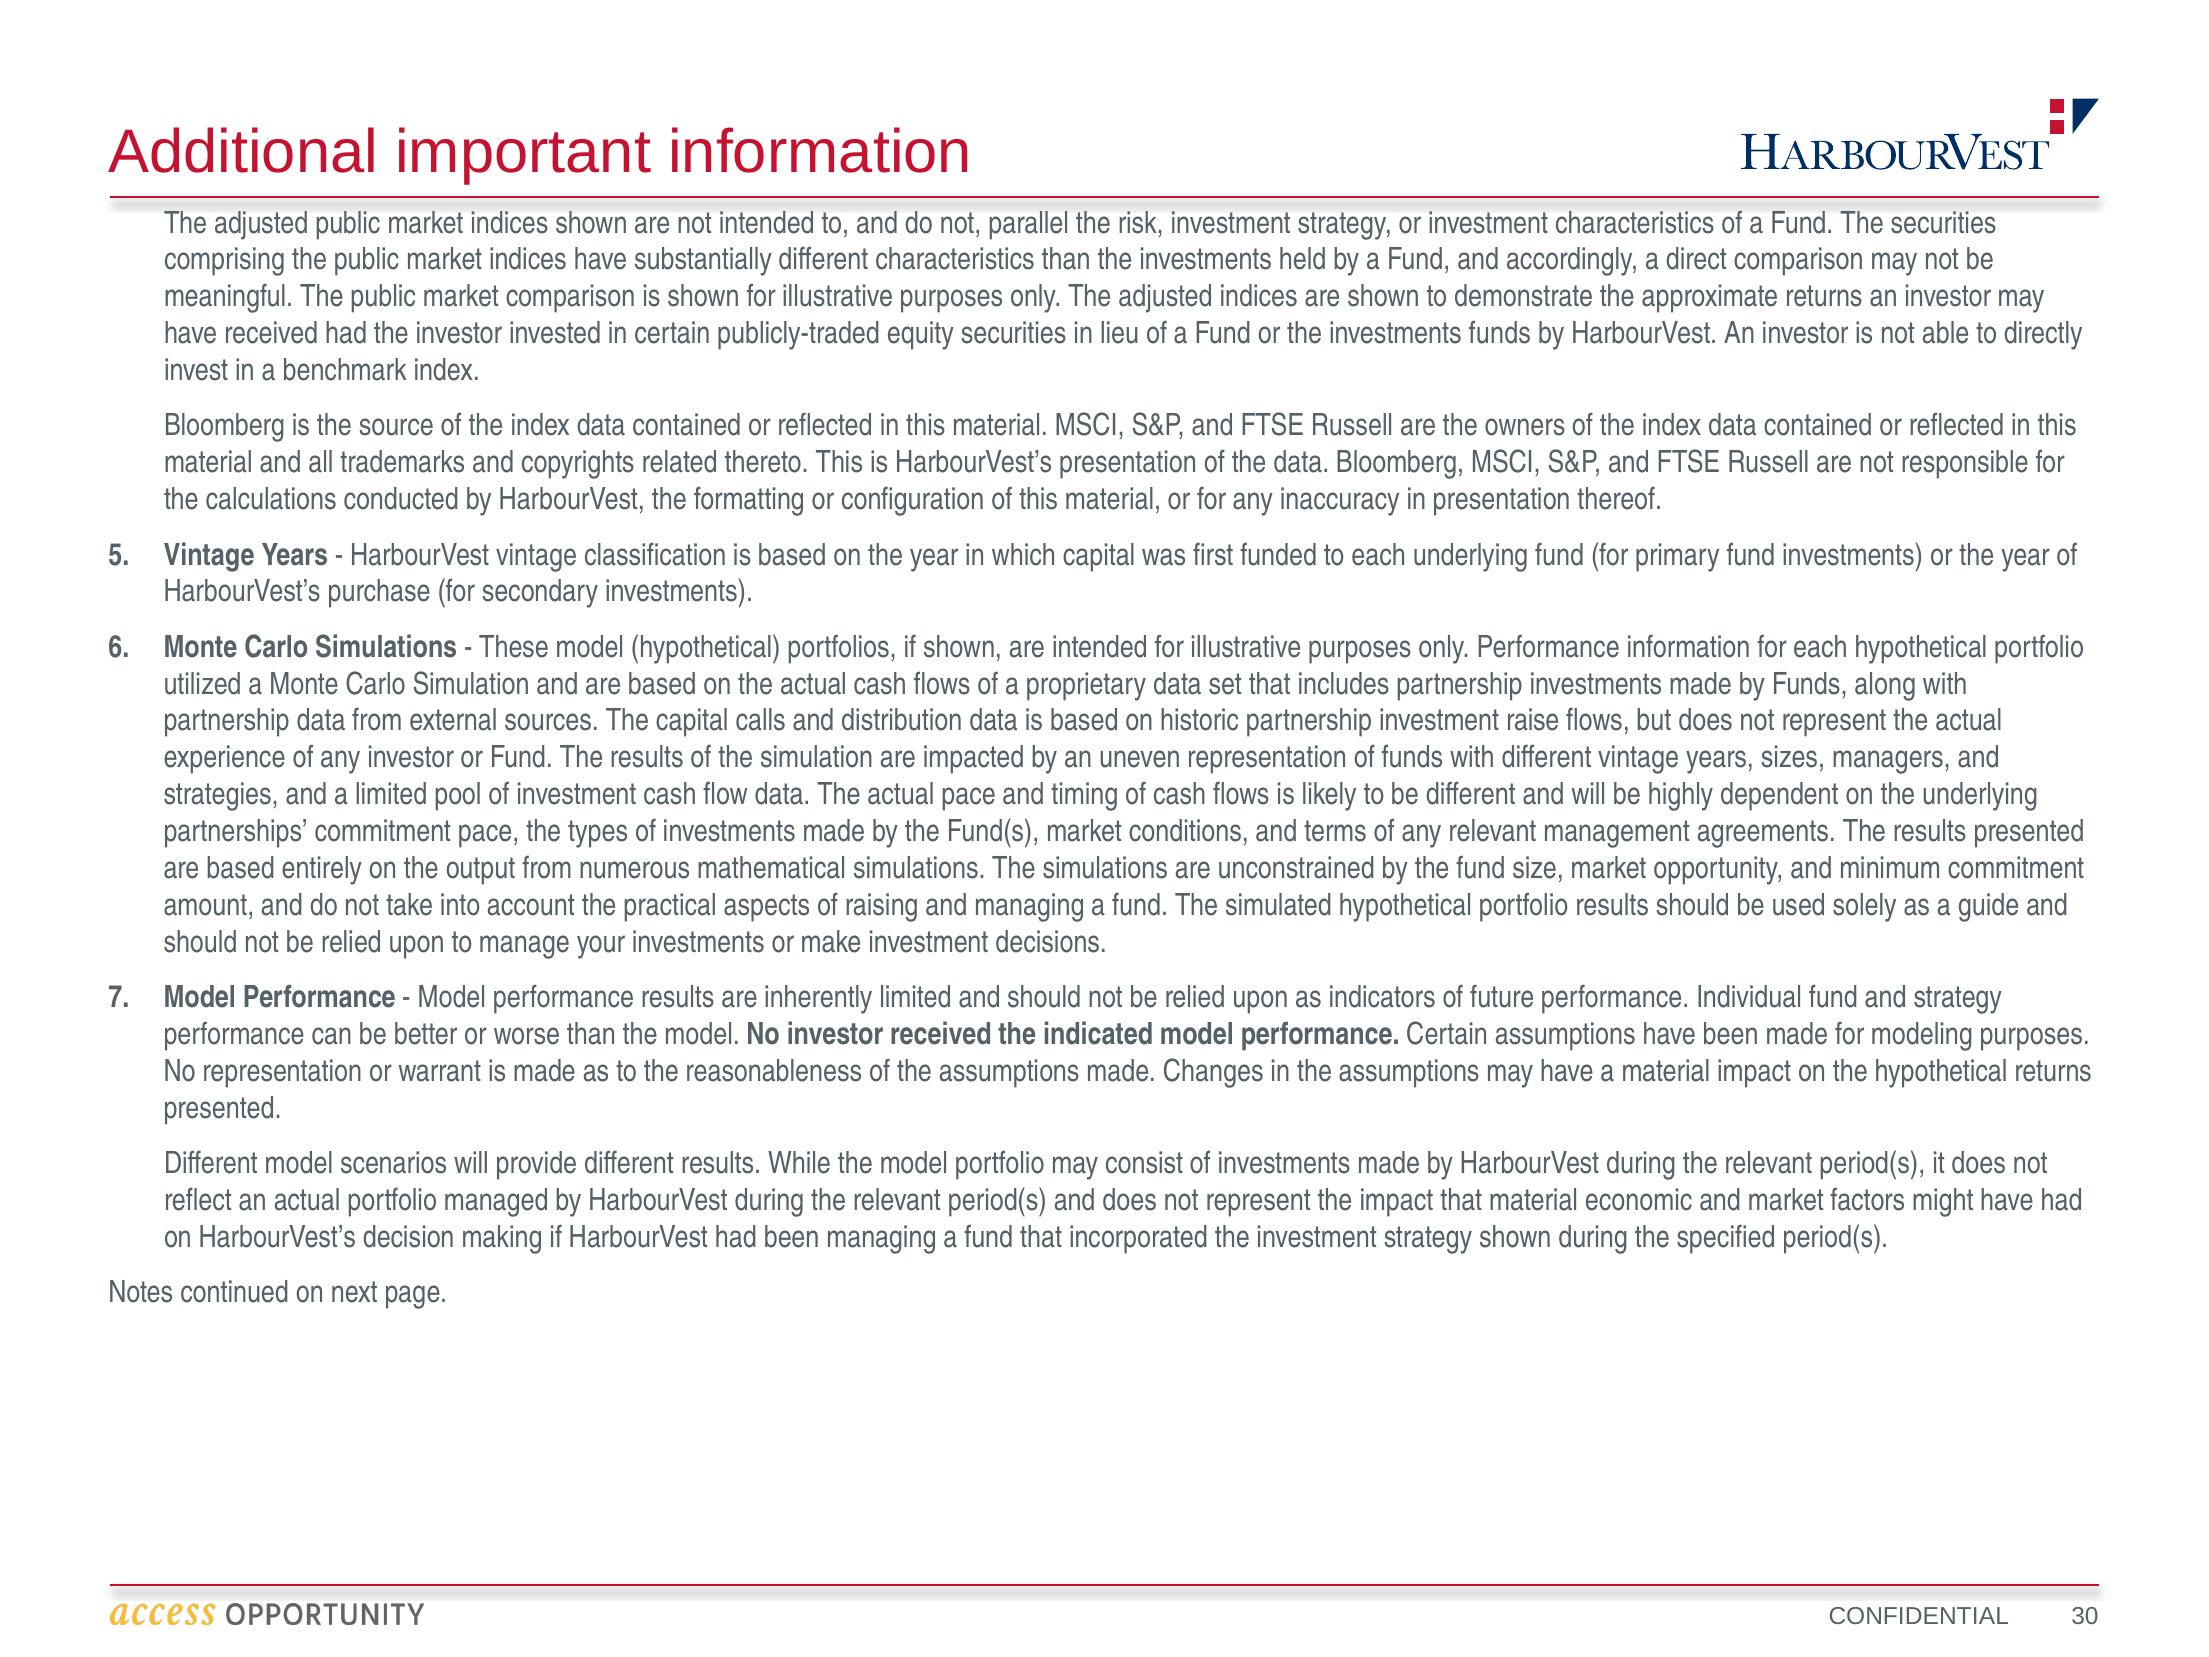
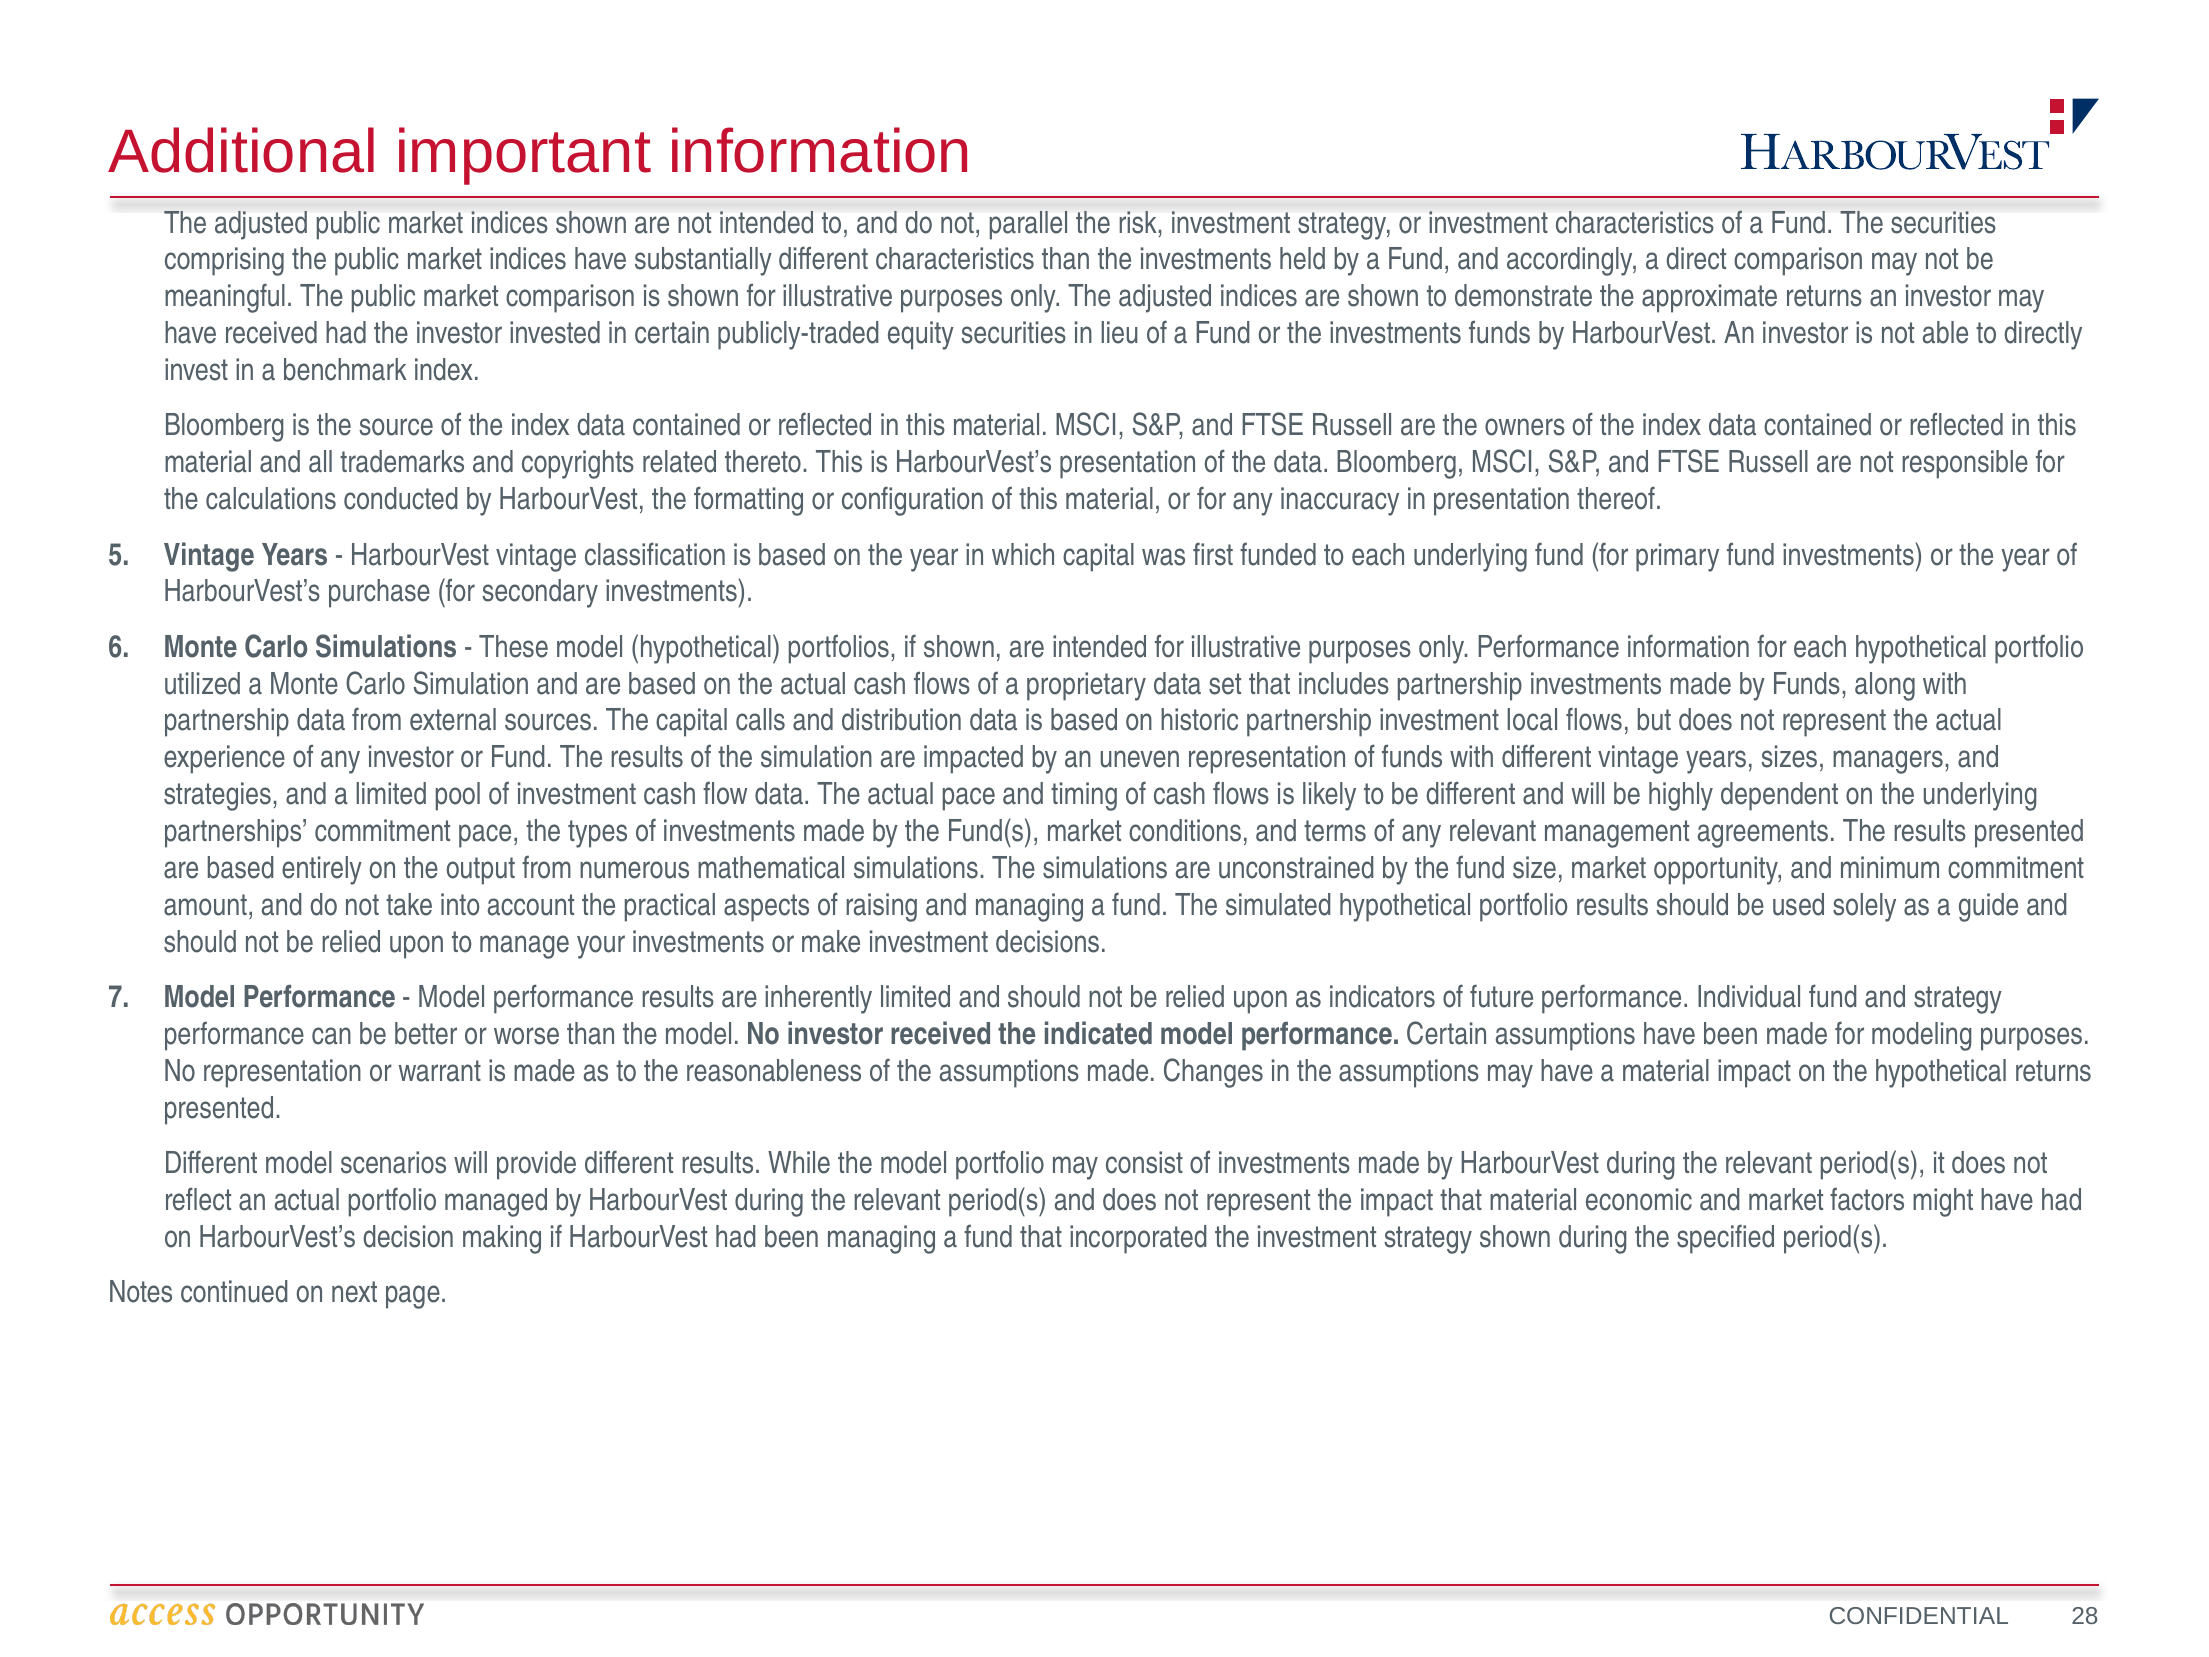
raise: raise -> local (1533, 721)
30: 30 -> 28 (2085, 1617)
